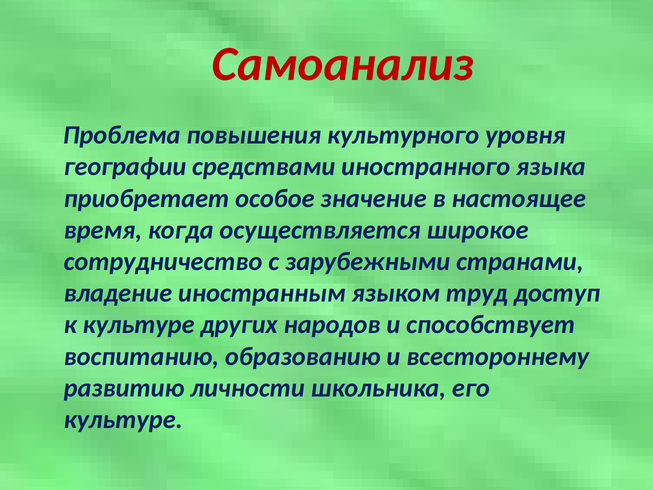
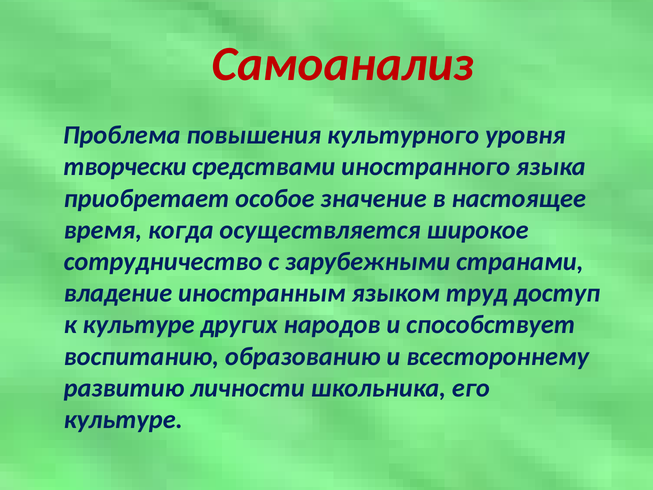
географии: географии -> творчески (125, 167)
